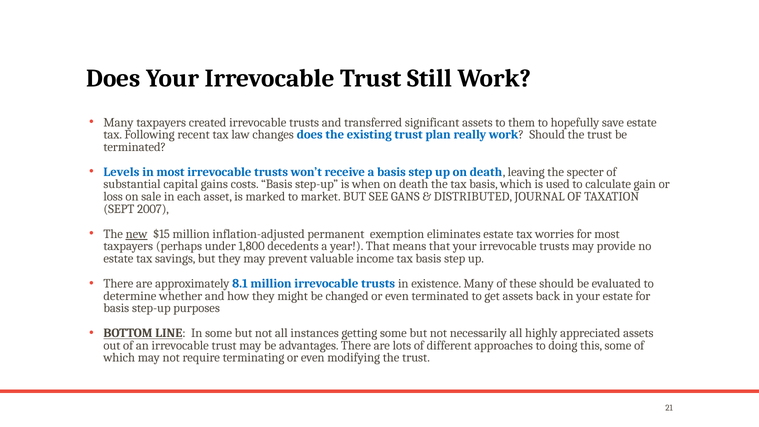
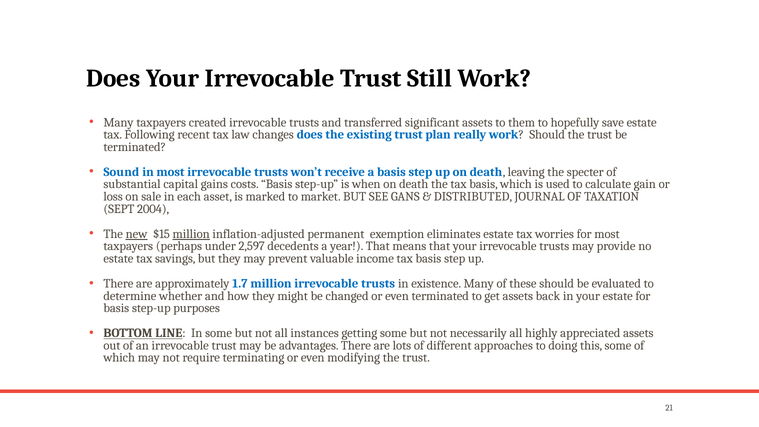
Levels: Levels -> Sound (121, 172)
2007: 2007 -> 2004 (153, 209)
million underline: none -> present (191, 234)
1,800: 1,800 -> 2,597 (252, 246)
8.1: 8.1 -> 1.7 (240, 284)
